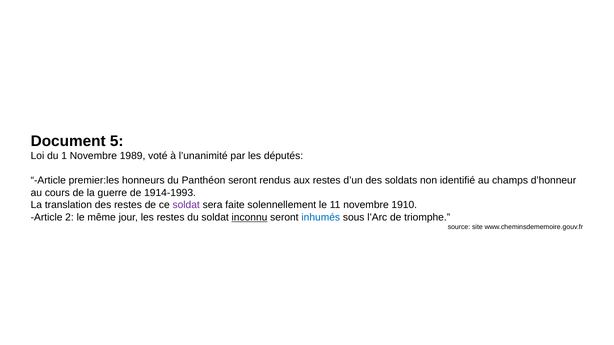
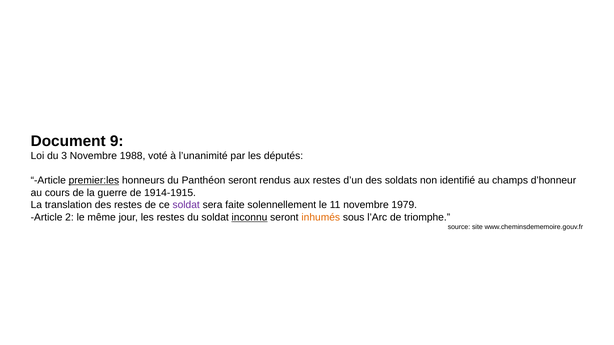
5: 5 -> 9 (117, 141)
1: 1 -> 3 (64, 156)
1989: 1989 -> 1988 (133, 156)
premier:les underline: none -> present (94, 181)
1914-1993: 1914-1993 -> 1914-1915 (170, 193)
1910: 1910 -> 1979 (404, 205)
inhumés colour: blue -> orange (321, 217)
